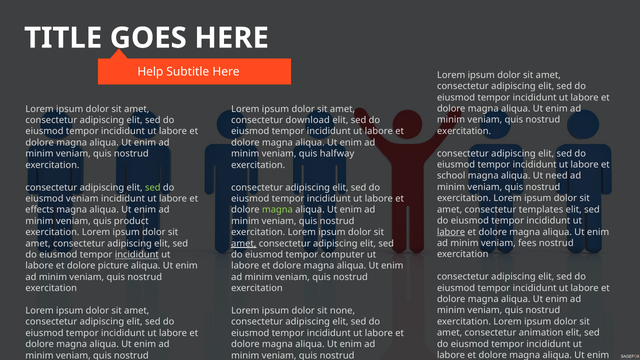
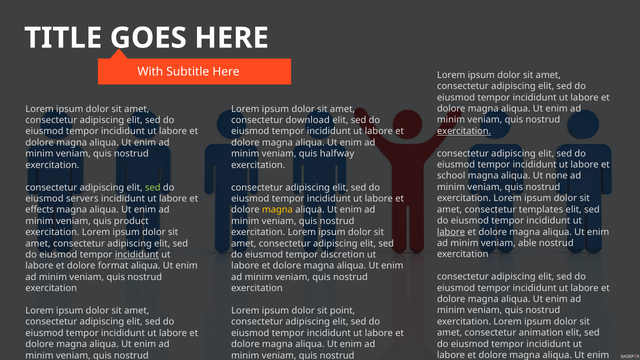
Help: Help -> With (150, 72)
exercitation underline: none -> present (464, 131)
need: need -> none (557, 176)
eiusmod veniam: veniam -> servers (82, 199)
magna colour: light green -> yellow (277, 210)
fees: fees -> able (527, 243)
amet underline: present -> none (244, 243)
computer: computer -> discretion (343, 255)
picture: picture -> format (113, 266)
none: none -> point (343, 311)
